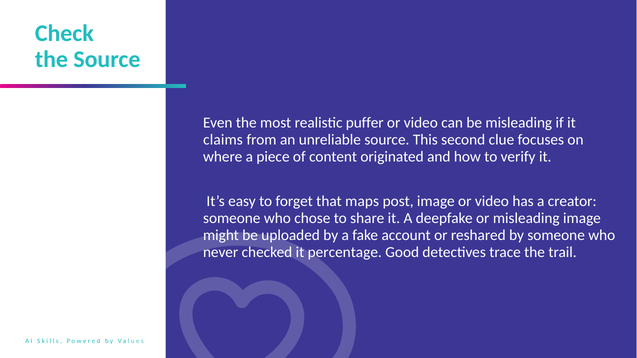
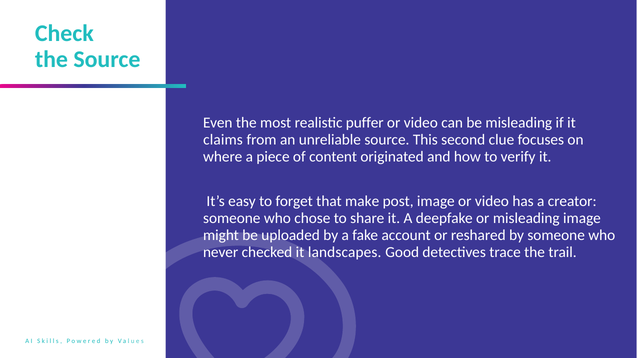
maps: maps -> make (362, 201)
percentage: percentage -> landscapes (345, 252)
